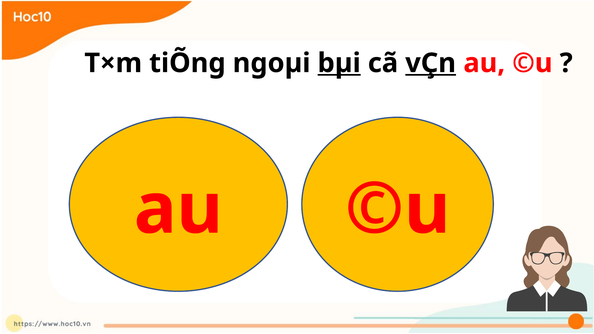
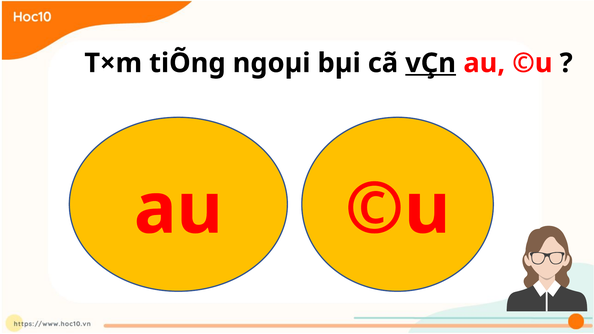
bµi underline: present -> none (339, 63)
